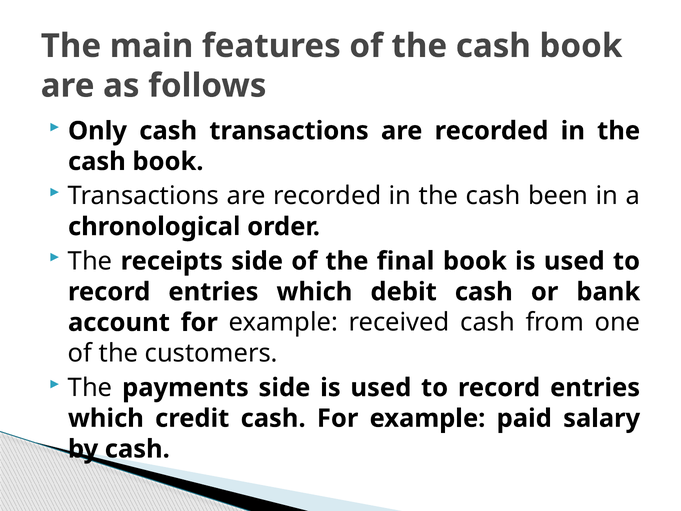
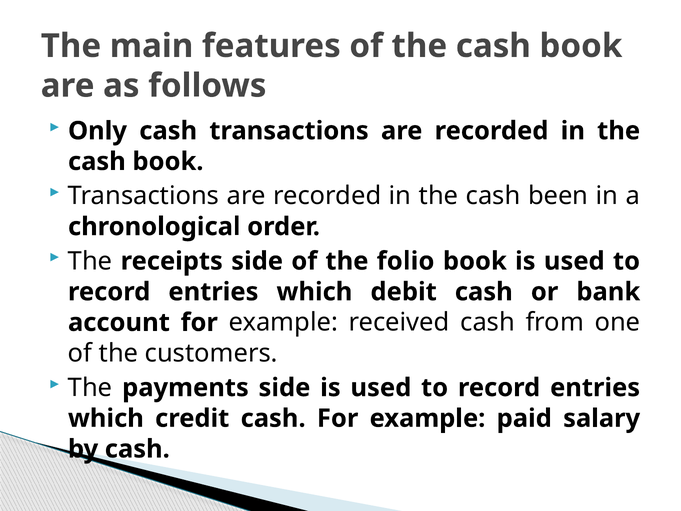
final: final -> folio (406, 261)
